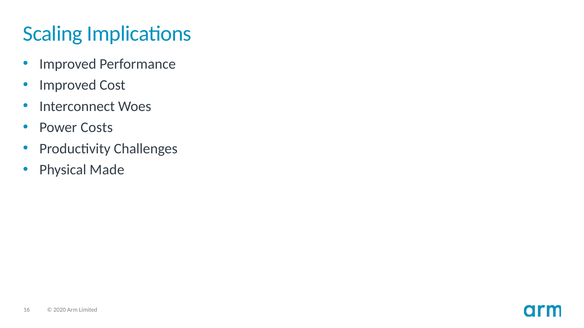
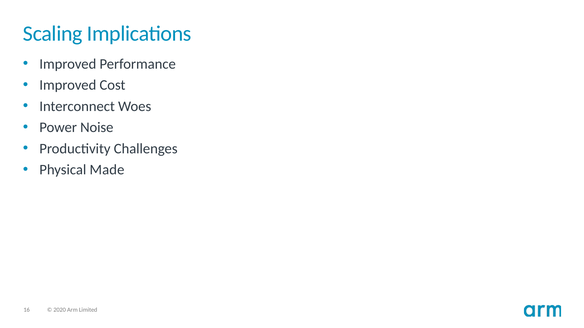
Costs: Costs -> Noise (97, 128)
